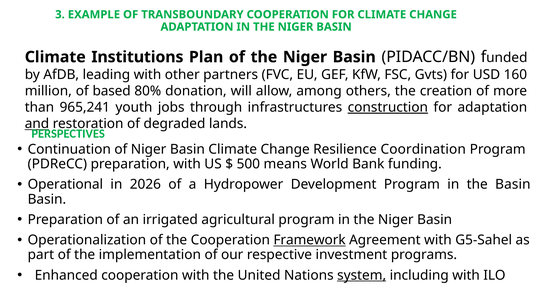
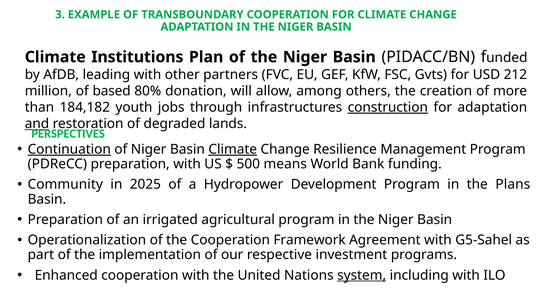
160: 160 -> 212 (515, 74)
965,241: 965,241 -> 184,182 (85, 107)
Continuation underline: none -> present (69, 149)
Climate underline: none -> present (233, 149)
Coordination: Coordination -> Management (423, 149)
Operational: Operational -> Community (65, 184)
2026: 2026 -> 2025 (145, 184)
the Basin: Basin -> Plans (513, 184)
Framework underline: present -> none (310, 240)
